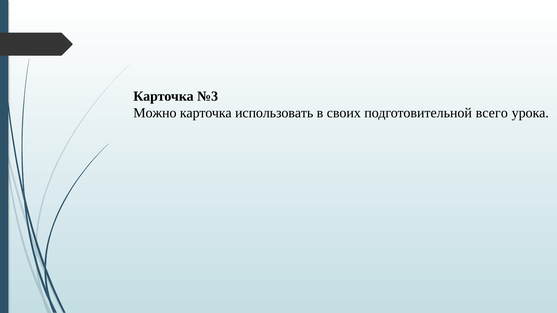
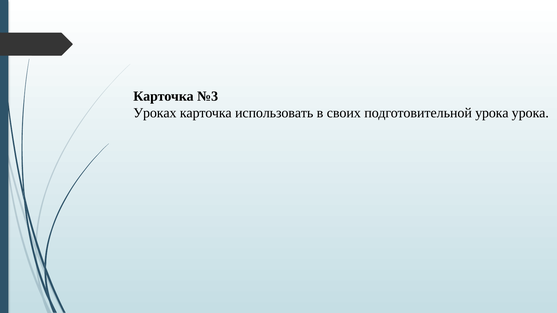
Можно: Можно -> Уроках (155, 113)
подготовительной всего: всего -> урока (492, 113)
